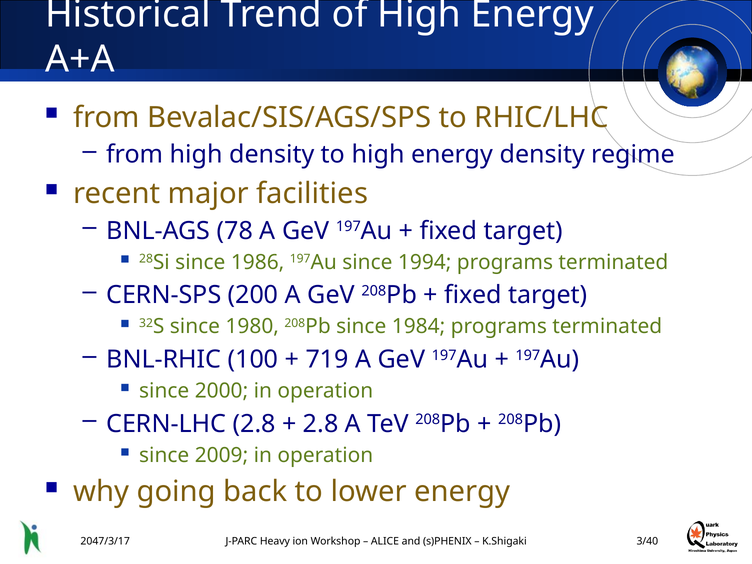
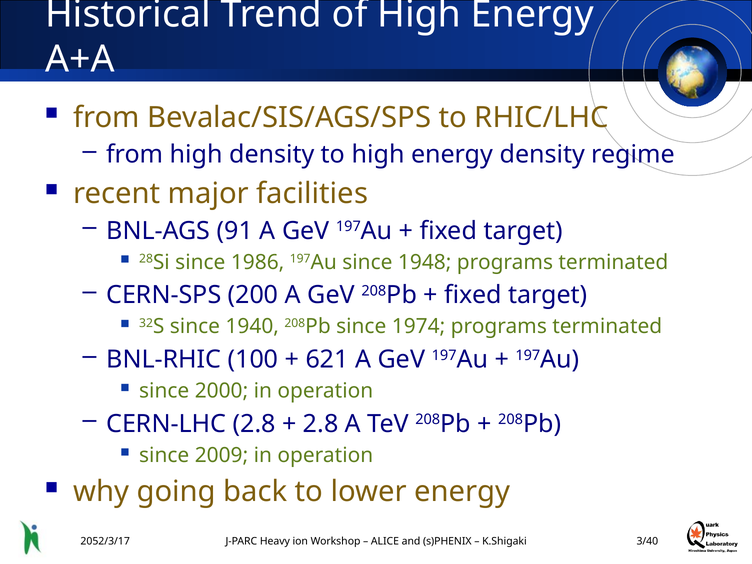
78: 78 -> 91 (235, 231)
1994: 1994 -> 1948 (425, 262)
1980: 1980 -> 1940 (252, 327)
1984: 1984 -> 1974 (419, 327)
719: 719 -> 621 (327, 359)
2047/3/17: 2047/3/17 -> 2052/3/17 (105, 541)
